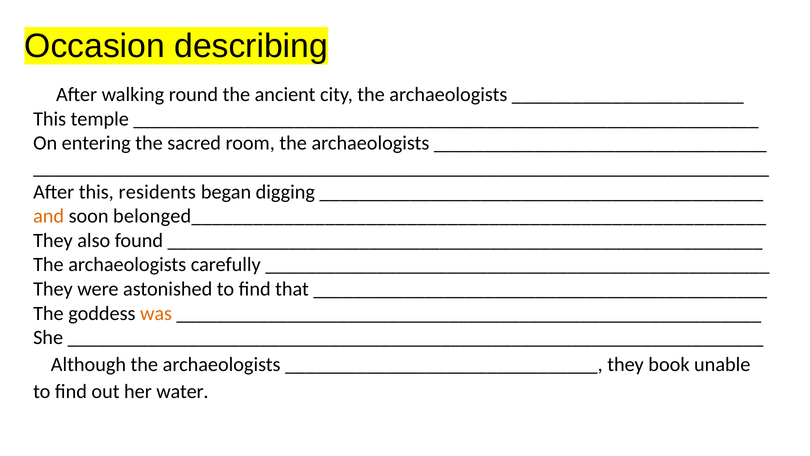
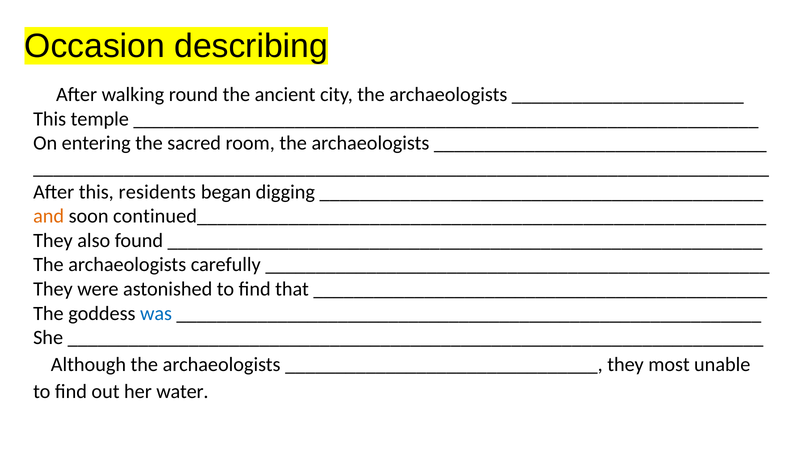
belonged________________________________________________________: belonged________________________________________________________ -> continued________________________________________________________ (440, 216)
was colour: orange -> blue (156, 313)
book: book -> most (669, 364)
